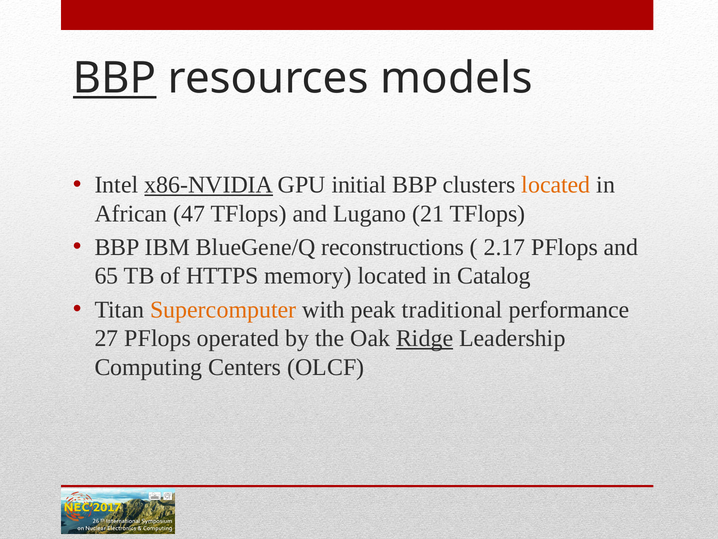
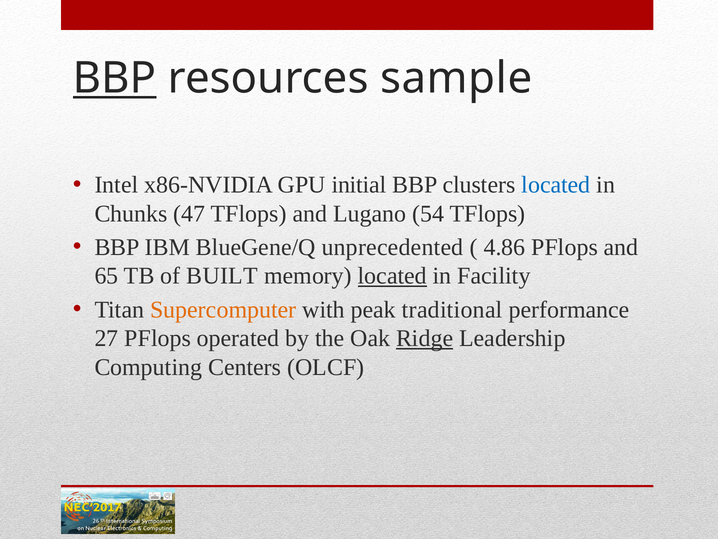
models: models -> sample (456, 78)
x86-NVIDIA underline: present -> none (209, 185)
located colour: orange -> blue (556, 185)
African: African -> Chunks (131, 214)
21: 21 -> 54 (428, 214)
reconstructions: reconstructions -> unprecedented (392, 247)
2.17: 2.17 -> 4.86 (504, 247)
HTTPS: HTTPS -> BUILT (222, 276)
located underline: none -> present (392, 276)
Catalog: Catalog -> Facility (494, 276)
